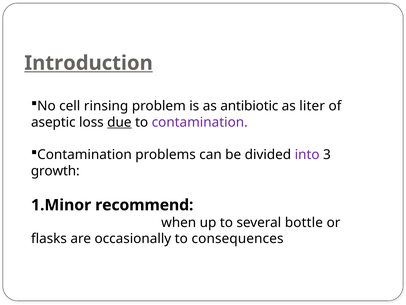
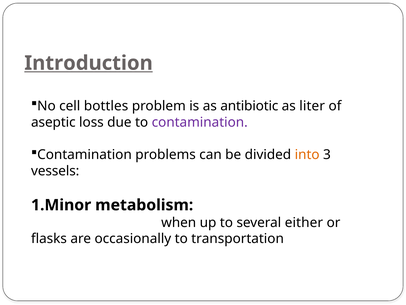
rinsing: rinsing -> bottles (106, 106)
due underline: present -> none (119, 122)
into colour: purple -> orange (307, 155)
growth: growth -> vessels (55, 171)
recommend: recommend -> metabolism (144, 205)
bottle: bottle -> either (304, 222)
consequences: consequences -> transportation (238, 238)
